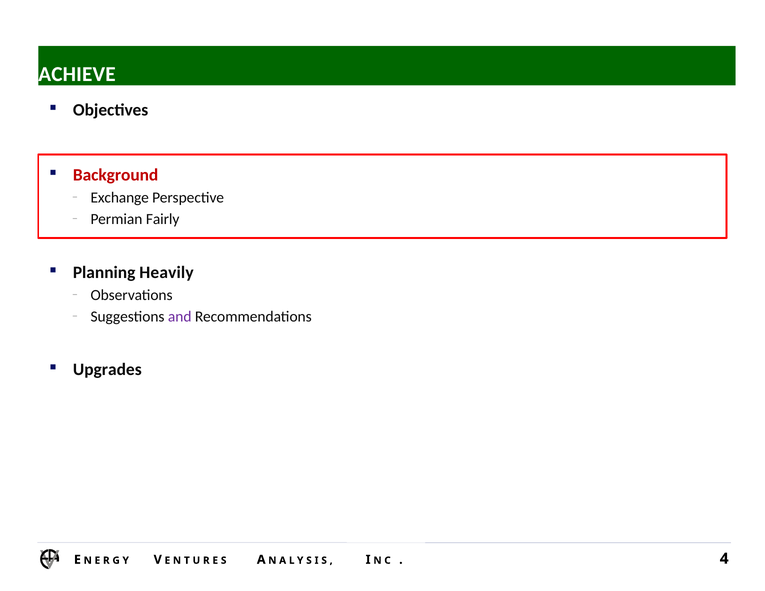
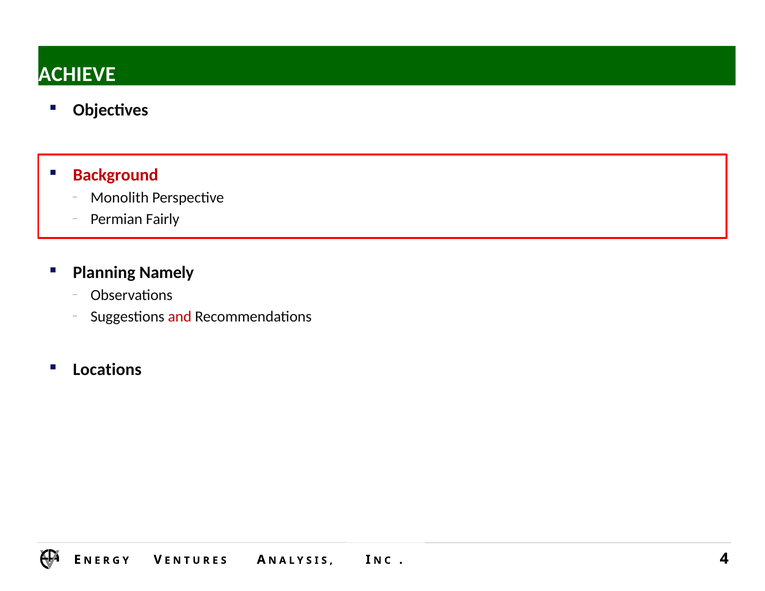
Exchange: Exchange -> Monolith (120, 198)
Heavily: Heavily -> Namely (167, 272)
and colour: purple -> red (180, 317)
Upgrades: Upgrades -> Locations (107, 370)
